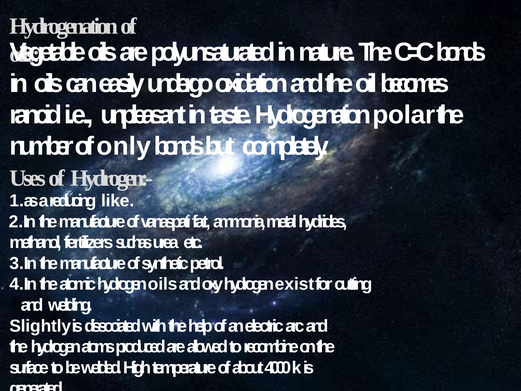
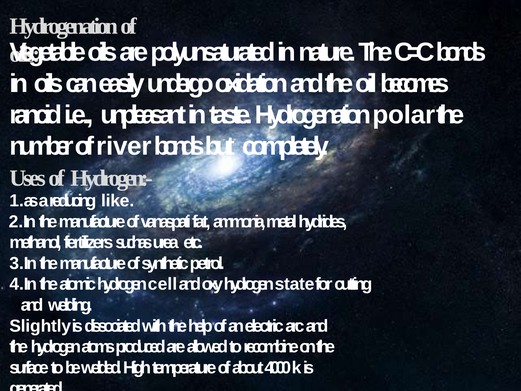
only: only -> river (124, 146)
hydrogen oils: oils -> cell (163, 284)
exist: exist -> state (295, 284)
